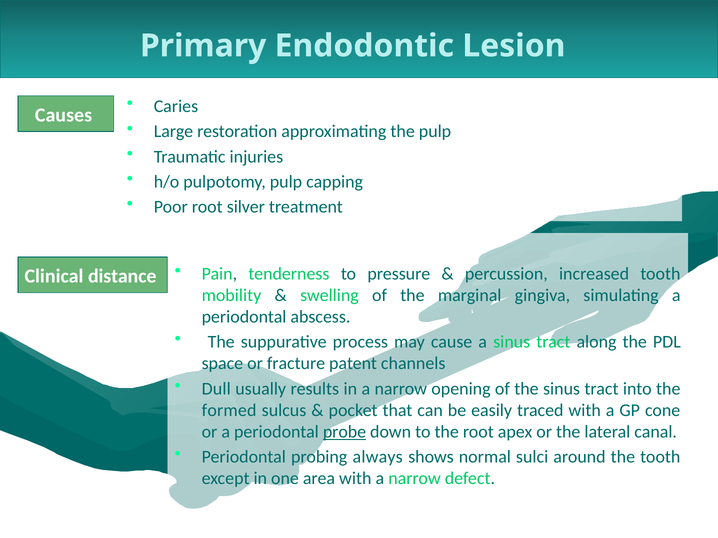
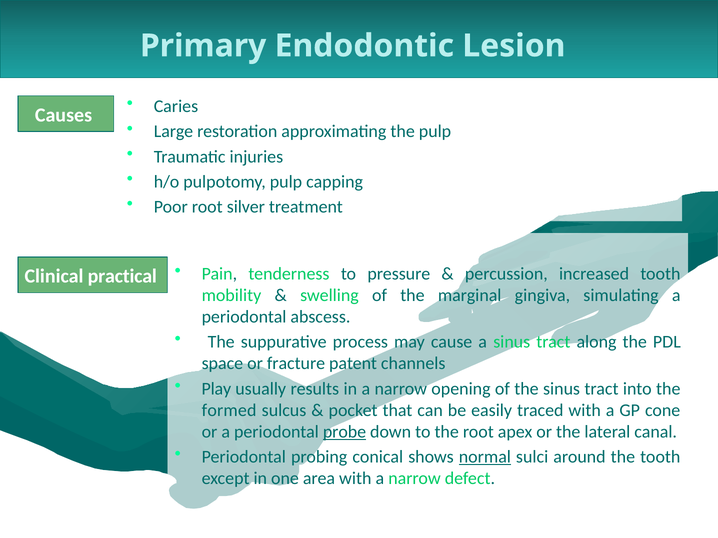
distance: distance -> practical (122, 277)
Dull: Dull -> Play (216, 389)
always: always -> conical (378, 457)
normal underline: none -> present (485, 457)
